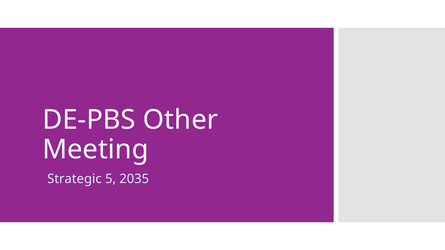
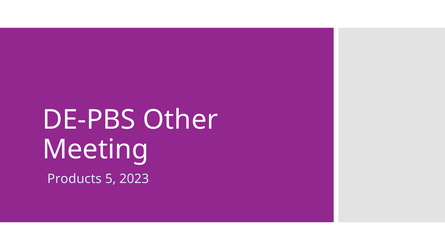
Strategic: Strategic -> Products (74, 179)
2035: 2035 -> 2023 (134, 179)
